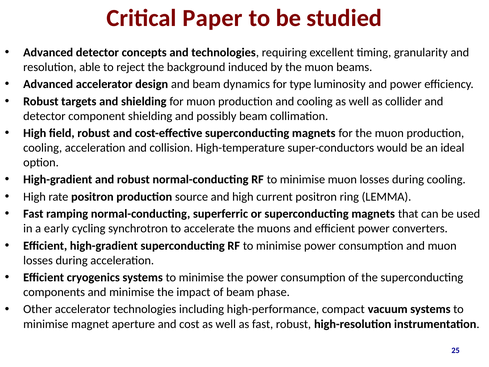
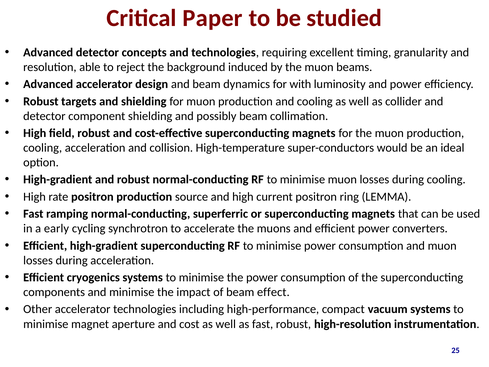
type: type -> with (300, 84)
phase: phase -> effect (273, 292)
